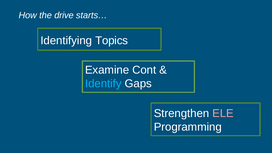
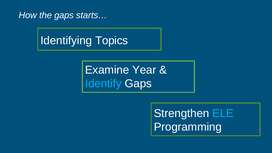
the drive: drive -> gaps (64, 15)
Cont: Cont -> Year (144, 70)
ELE colour: pink -> light blue (223, 113)
